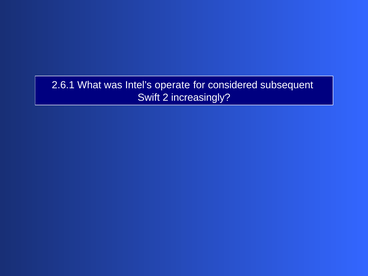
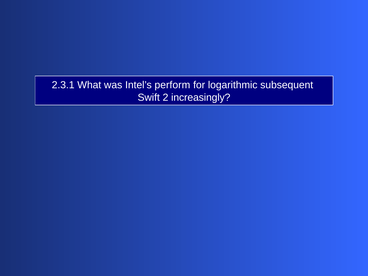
2.6.1: 2.6.1 -> 2.3.1 (63, 85)
operate: operate -> perform (172, 85)
considered: considered -> logarithmic (233, 85)
